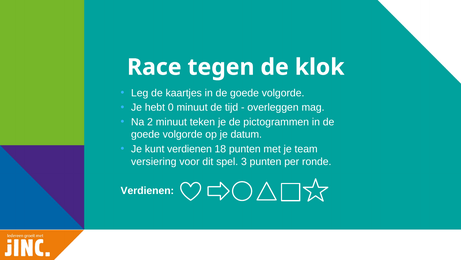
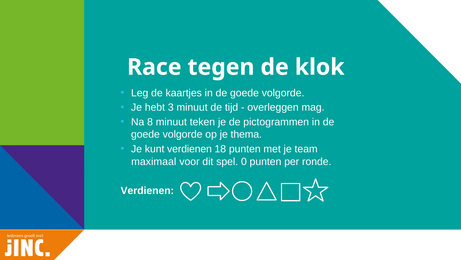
0: 0 -> 3 (171, 107)
2: 2 -> 8 (150, 122)
datum: datum -> thema (246, 134)
versiering: versiering -> maximaal (154, 161)
3: 3 -> 0 (244, 161)
